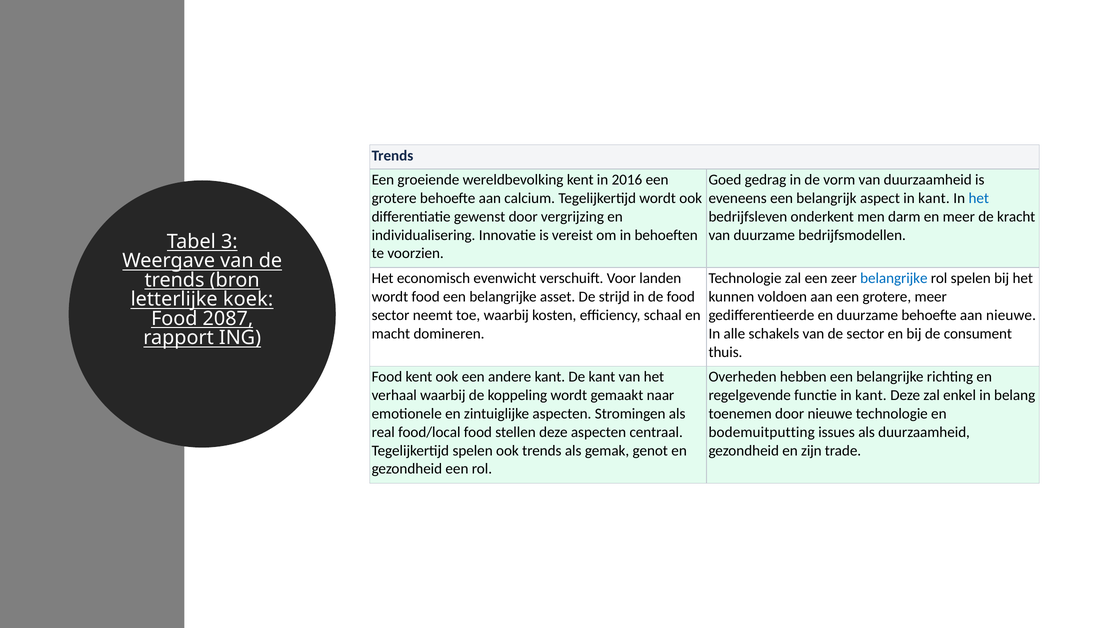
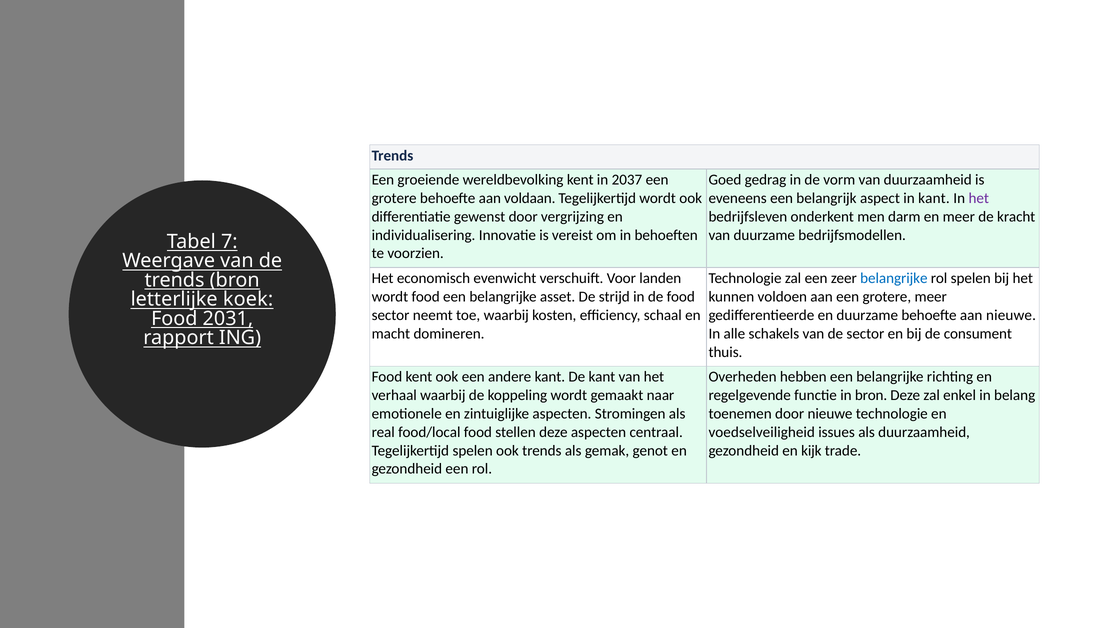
2016: 2016 -> 2037 (627, 180)
calcium: calcium -> voldaan (530, 198)
het colour: blue -> purple (979, 198)
3: 3 -> 7 (229, 242)
2087: 2087 -> 2031 (228, 318)
functie in kant: kant -> bron (871, 395)
bodemuitputting: bodemuitputting -> voedselveiligheid (762, 432)
zijn: zijn -> kijk (811, 450)
